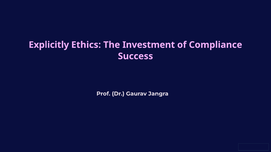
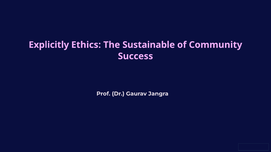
Investment: Investment -> Sustainable (149, 45)
Compliance: Compliance -> Community (216, 45)
